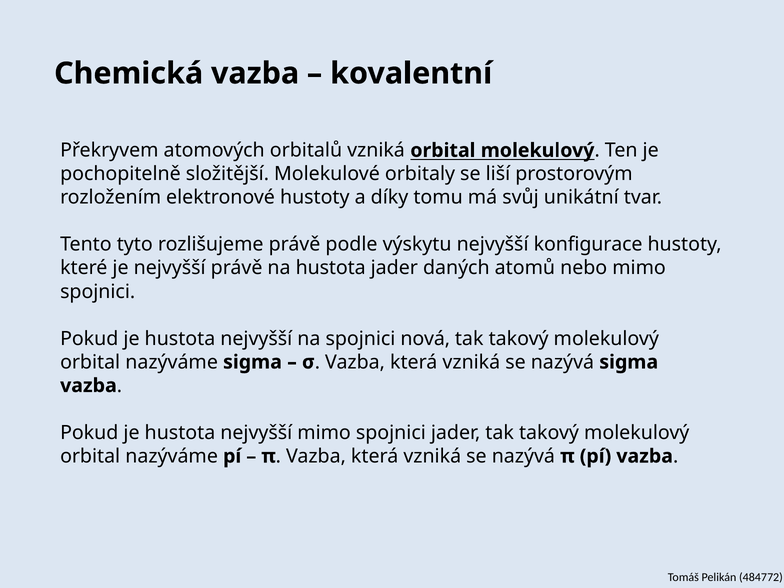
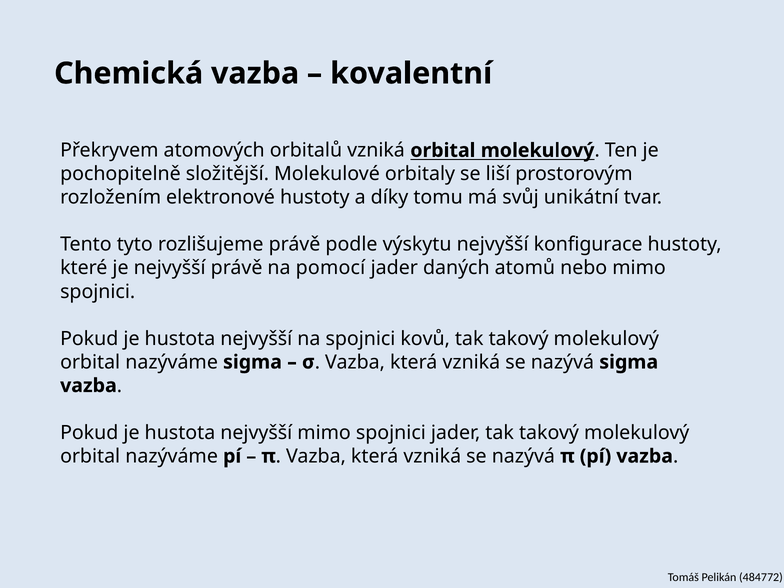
na hustota: hustota -> pomocí (330, 268)
nová: nová -> kovů (425, 339)
